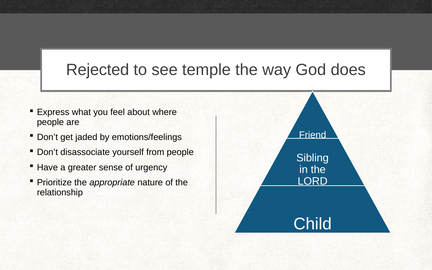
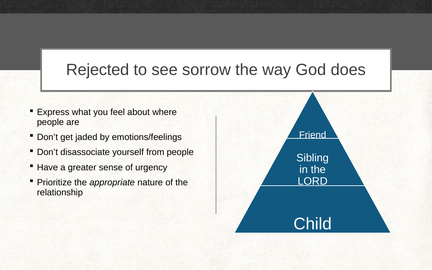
temple: temple -> sorrow (206, 70)
